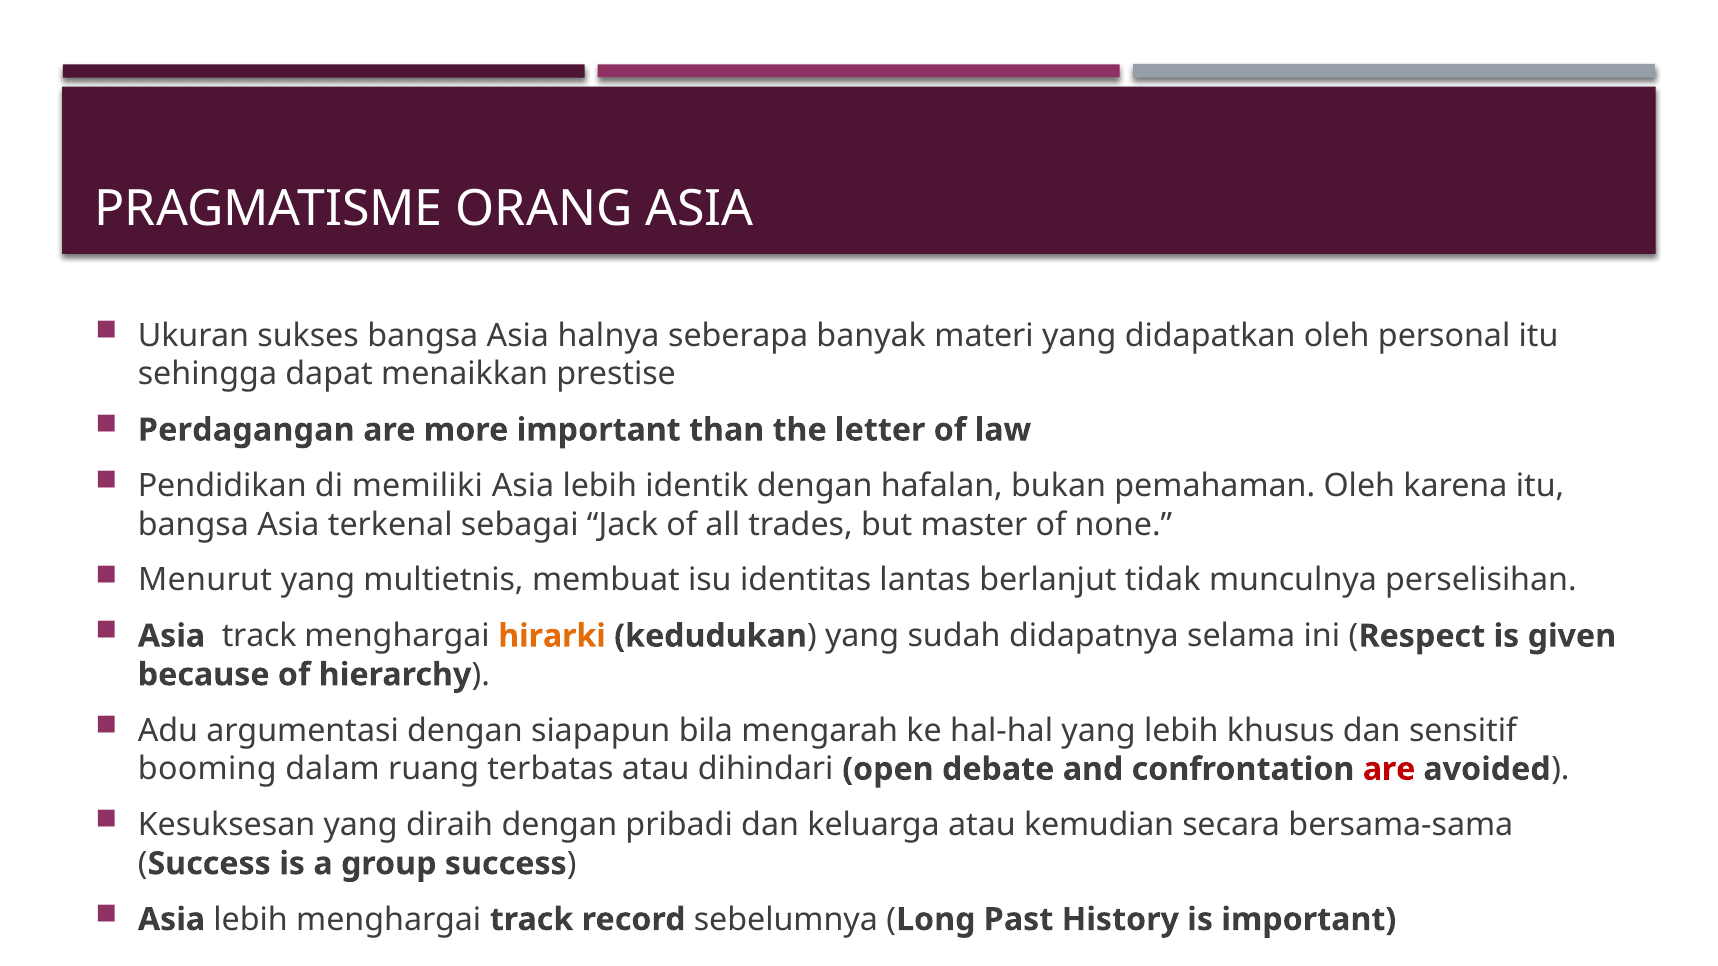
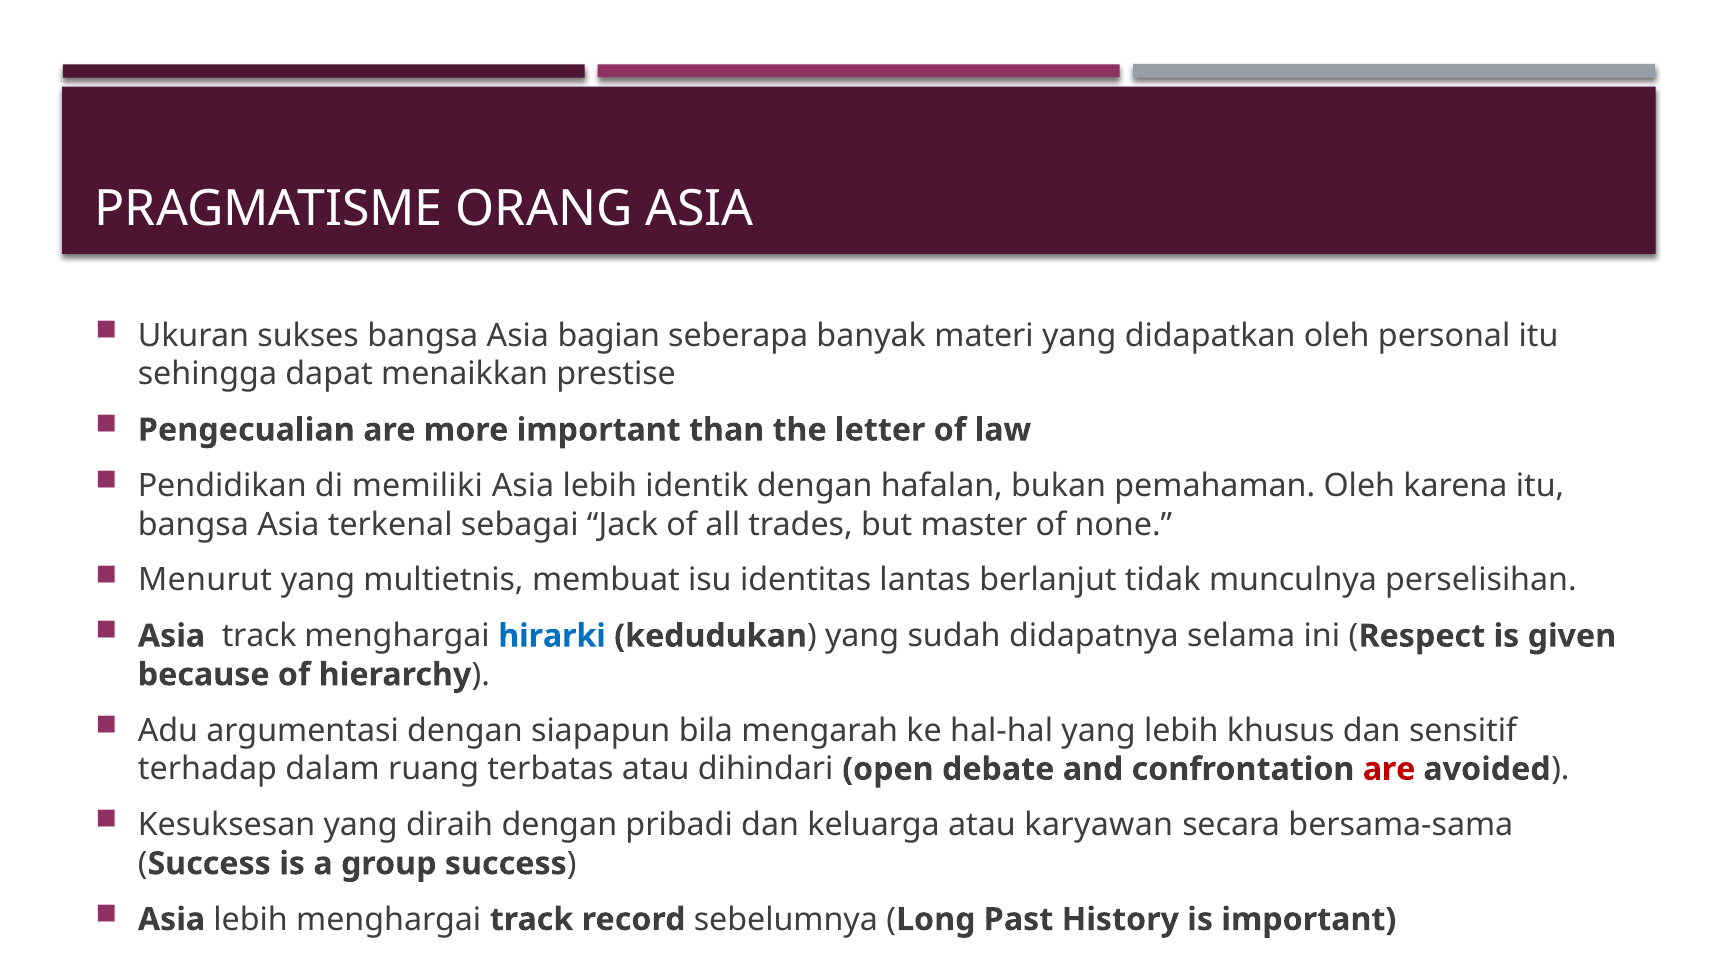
halnya: halnya -> bagian (609, 336)
Perdagangan: Perdagangan -> Pengecualian (246, 430)
hirarki colour: orange -> blue (552, 636)
booming: booming -> terhadap (207, 769)
kemudian: kemudian -> karyawan (1099, 825)
